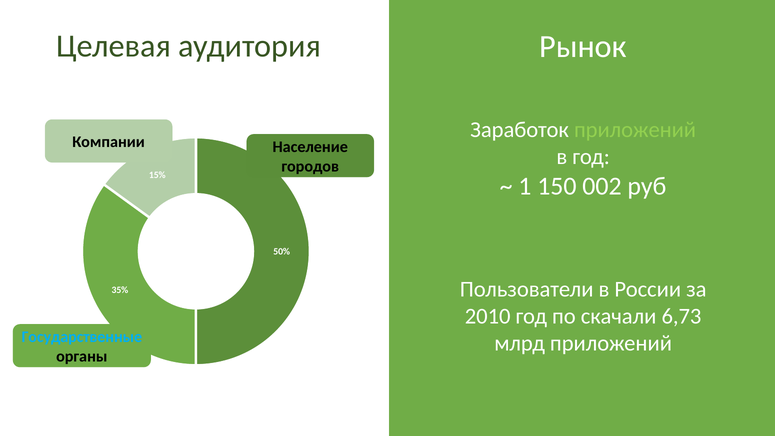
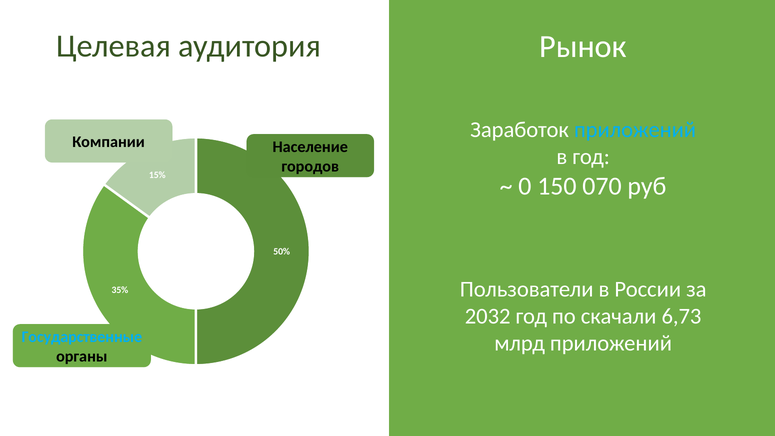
приложений colour: light green -> light blue (635, 130)
1: 1 -> 0 (525, 186)
002: 002 -> 070 (602, 186)
2010: 2010 -> 2032 (488, 316)
